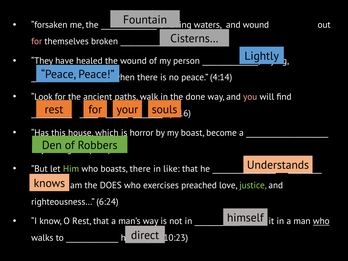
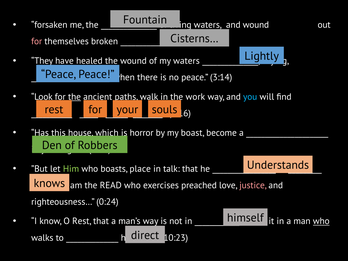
my person: person -> waters (186, 61)
4:14: 4:14 -> 3:14 (221, 77)
the underline: none -> present (75, 97)
done: done -> work (195, 97)
you colour: pink -> light blue (250, 97)
boasts there: there -> place (140, 169)
like: like -> talk (171, 169)
DOES: DOES -> READ (111, 185)
justice colour: light green -> pink (253, 185)
6:24: 6:24 -> 0:24 (107, 202)
